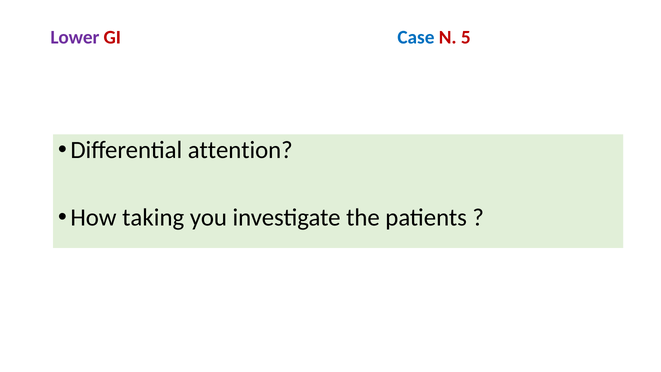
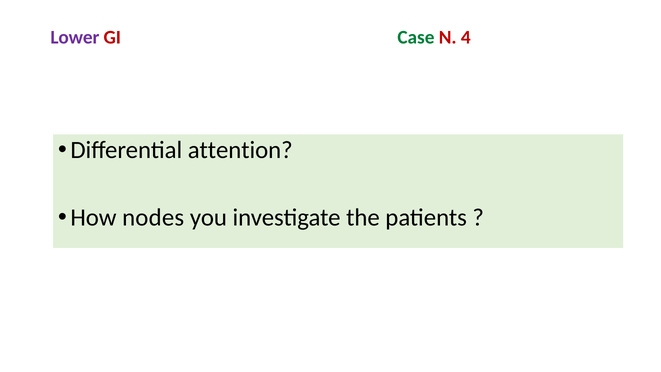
Case colour: blue -> green (416, 37)
5: 5 -> 4 (466, 37)
taking: taking -> nodes (153, 217)
